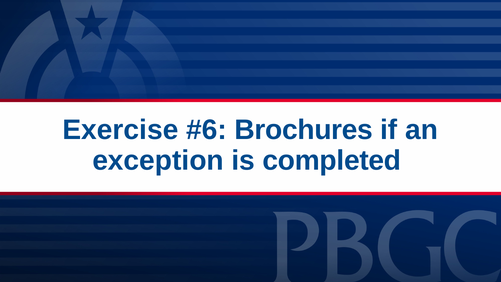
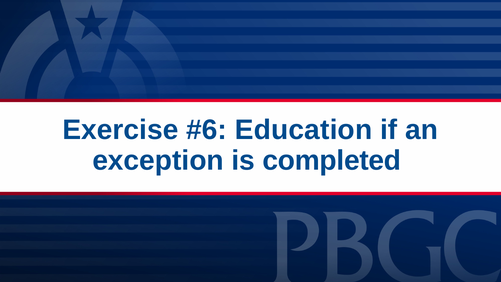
Brochures: Brochures -> Education (303, 130)
